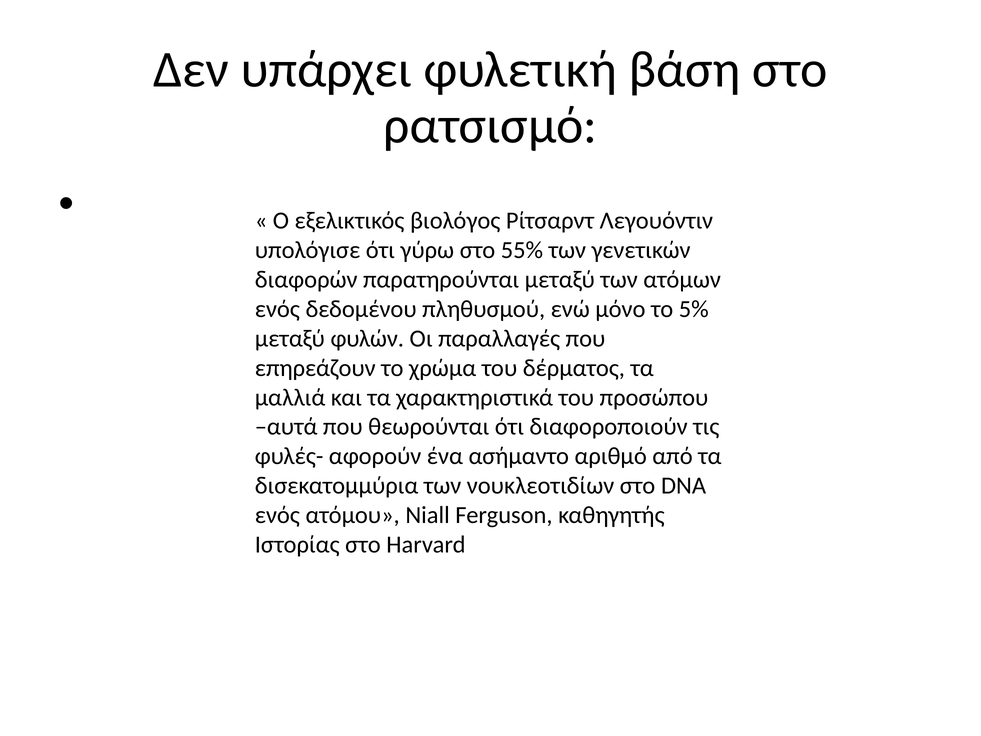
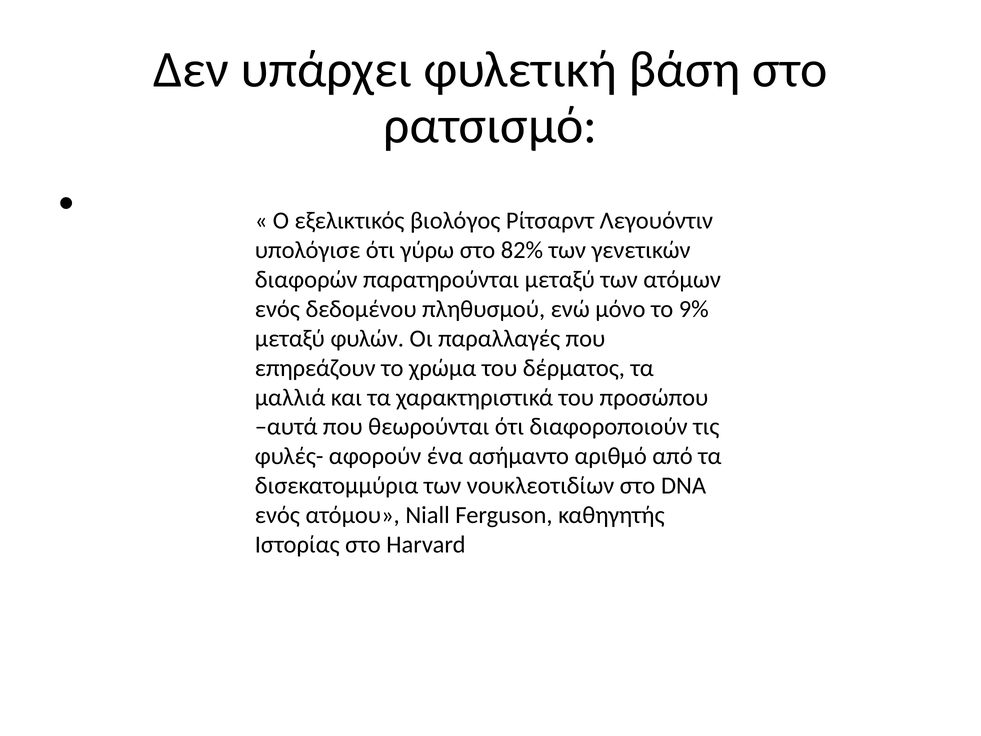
55%: 55% -> 82% (522, 250)
5%: 5% -> 9% (694, 309)
